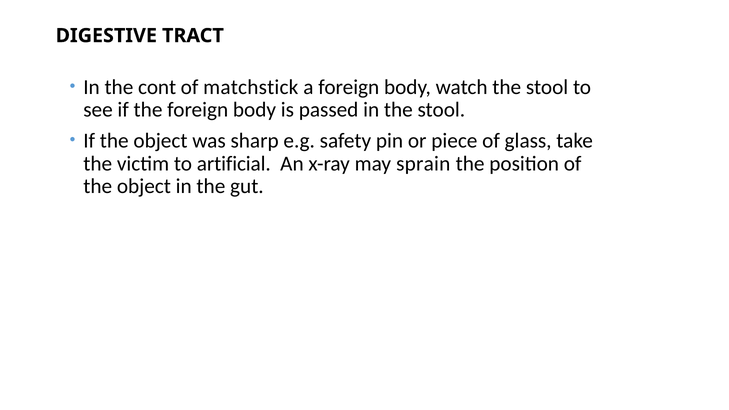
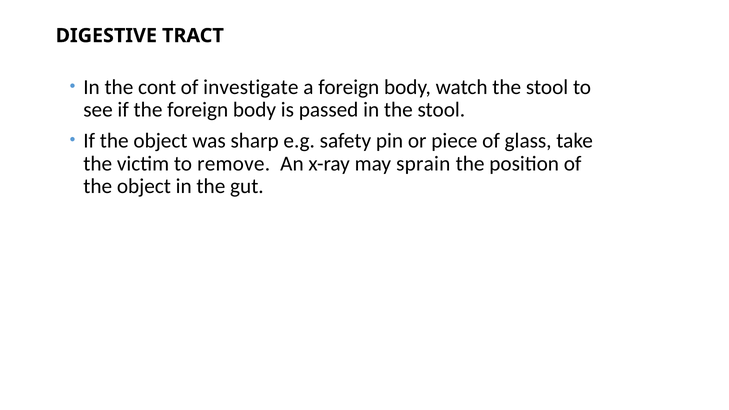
matchstick: matchstick -> investigate (251, 87)
artificial: artificial -> remove (234, 164)
